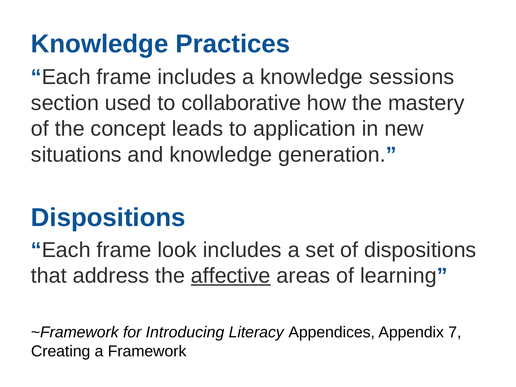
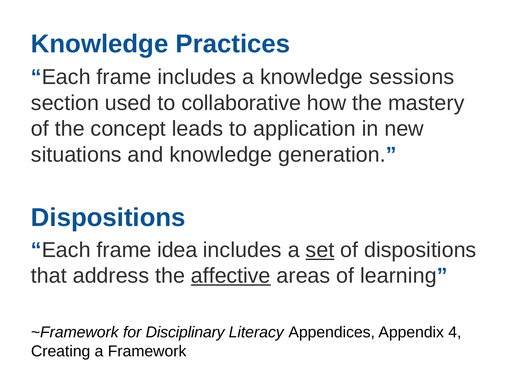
look: look -> idea (177, 250)
set underline: none -> present (320, 250)
Introducing: Introducing -> Disciplinary (185, 332)
7: 7 -> 4 (455, 332)
